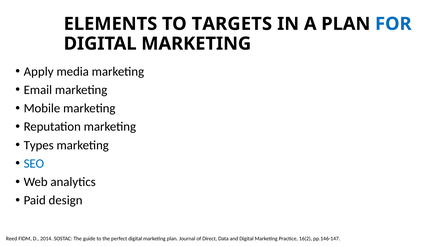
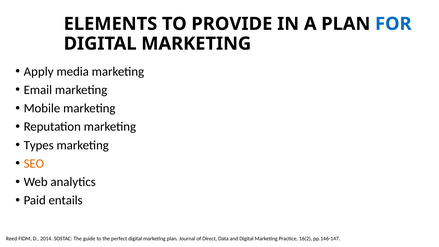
TARGETS: TARGETS -> PROVIDE (232, 24)
SEO colour: blue -> orange (34, 164)
design: design -> entails (66, 200)
